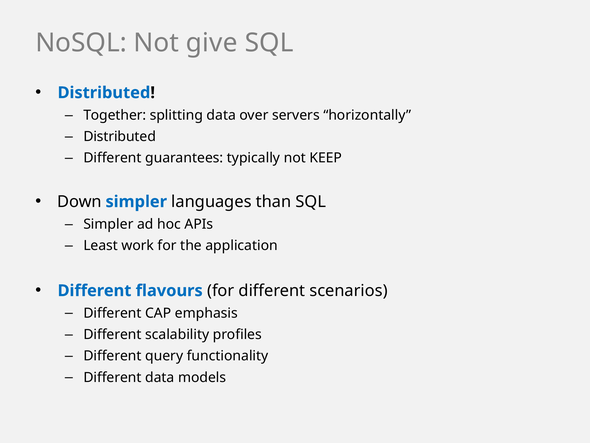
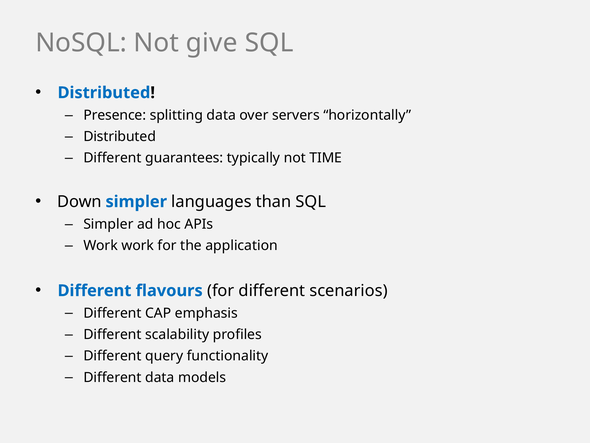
Together: Together -> Presence (115, 115)
KEEP: KEEP -> TIME (326, 158)
Least: Least -> Work (101, 245)
